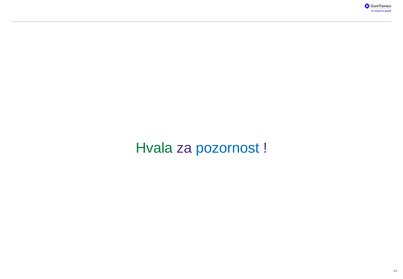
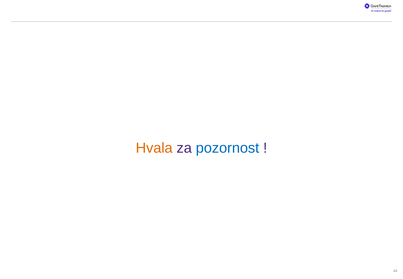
Hvala colour: green -> orange (154, 148)
